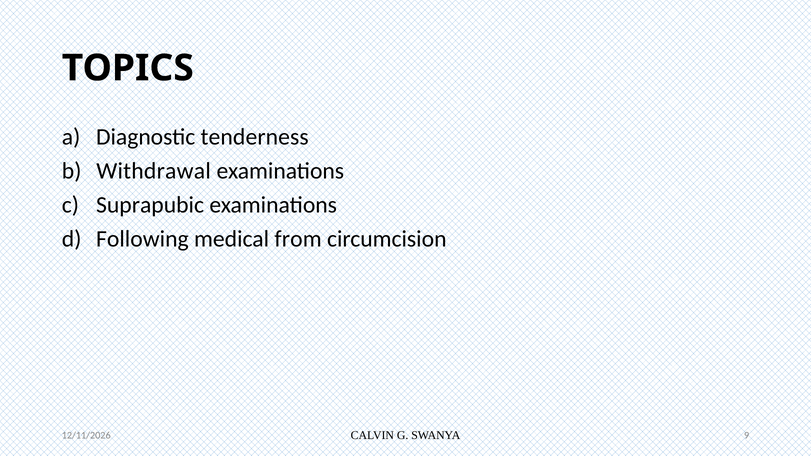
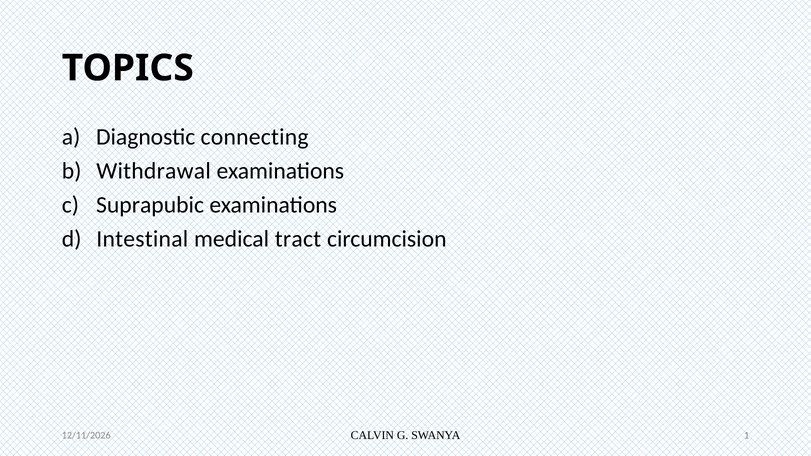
tenderness: tenderness -> connecting (255, 137)
Following: Following -> Intestinal (142, 239)
from: from -> tract (298, 239)
9: 9 -> 1 (747, 436)
